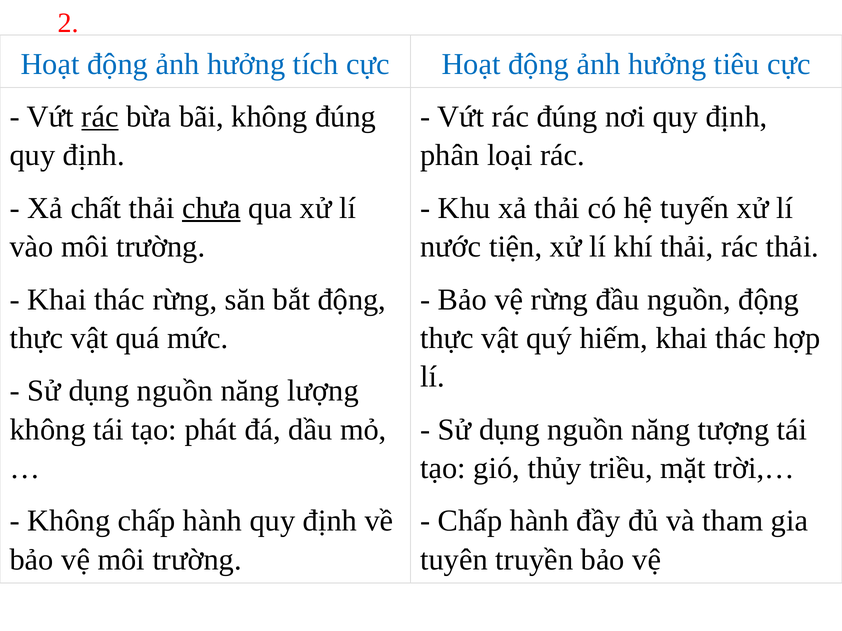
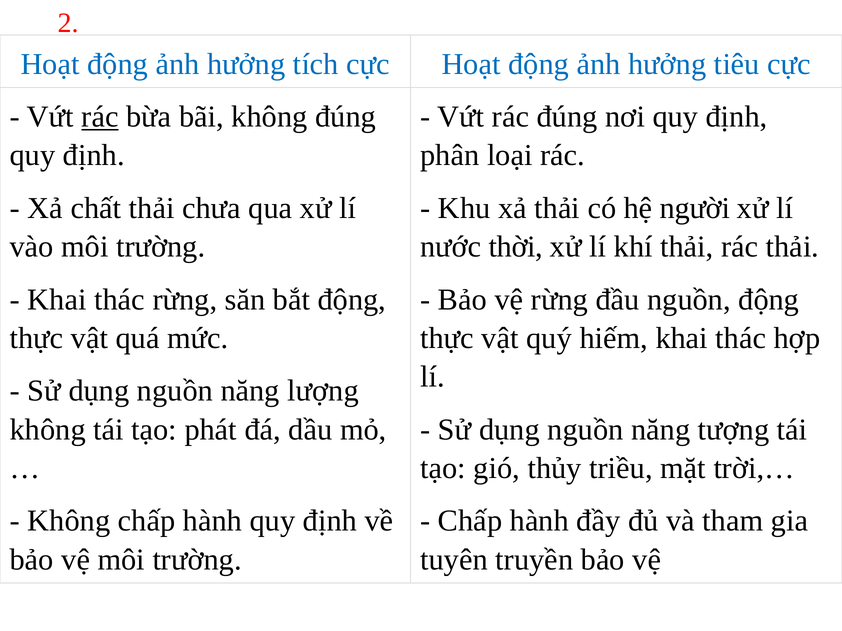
chưa underline: present -> none (211, 208)
tuyến: tuyến -> người (695, 208)
tiện: tiện -> thời (516, 247)
